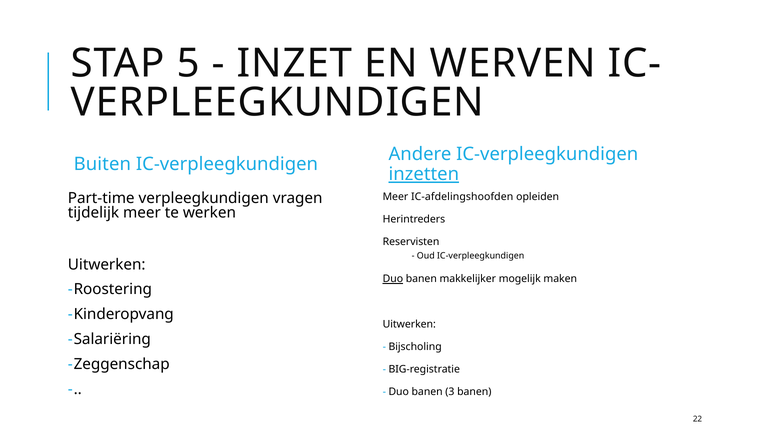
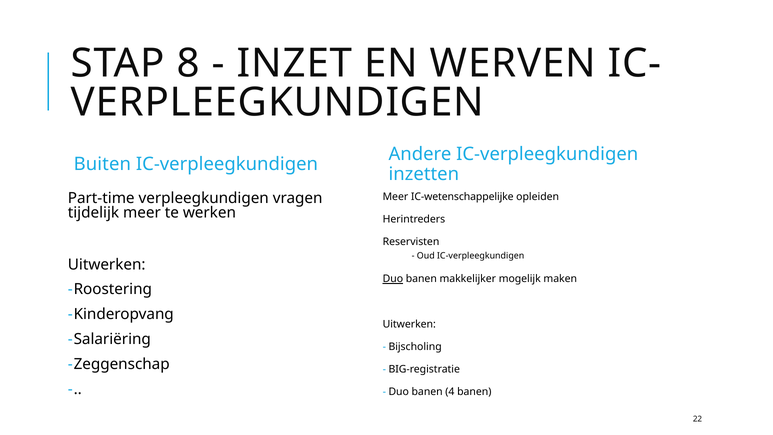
5: 5 -> 8 (188, 64)
inzetten underline: present -> none (424, 174)
IC-afdelingshoofden: IC-afdelingshoofden -> IC-wetenschappelijke (462, 197)
3: 3 -> 4 (450, 392)
